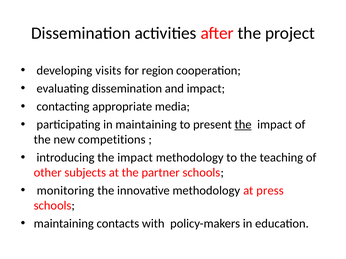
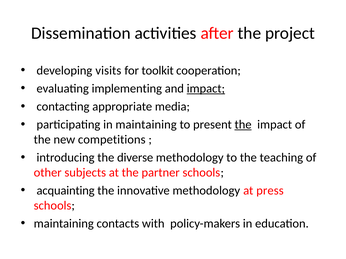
region: region -> toolkit (158, 71)
evaluating dissemination: dissemination -> implementing (127, 89)
impact underline: none -> present (206, 89)
introducing the impact: impact -> diverse (135, 158)
monitoring: monitoring -> acquainting (66, 191)
